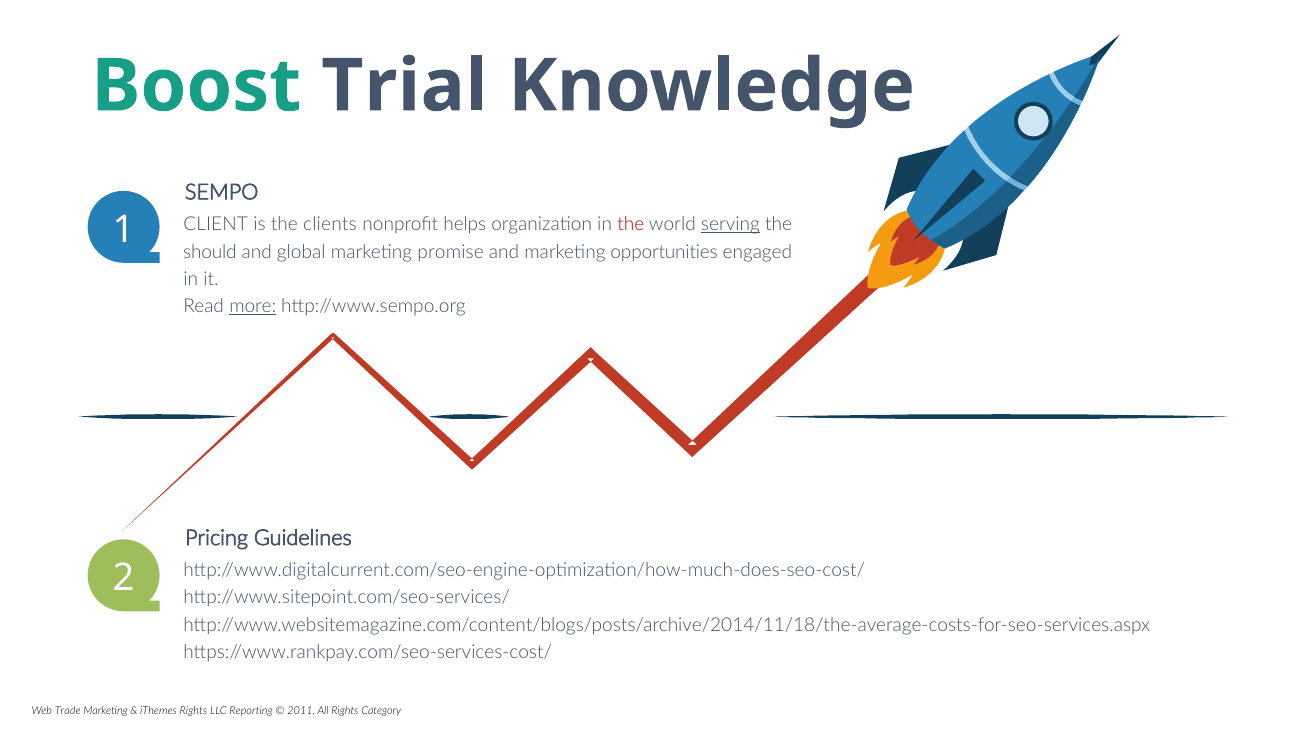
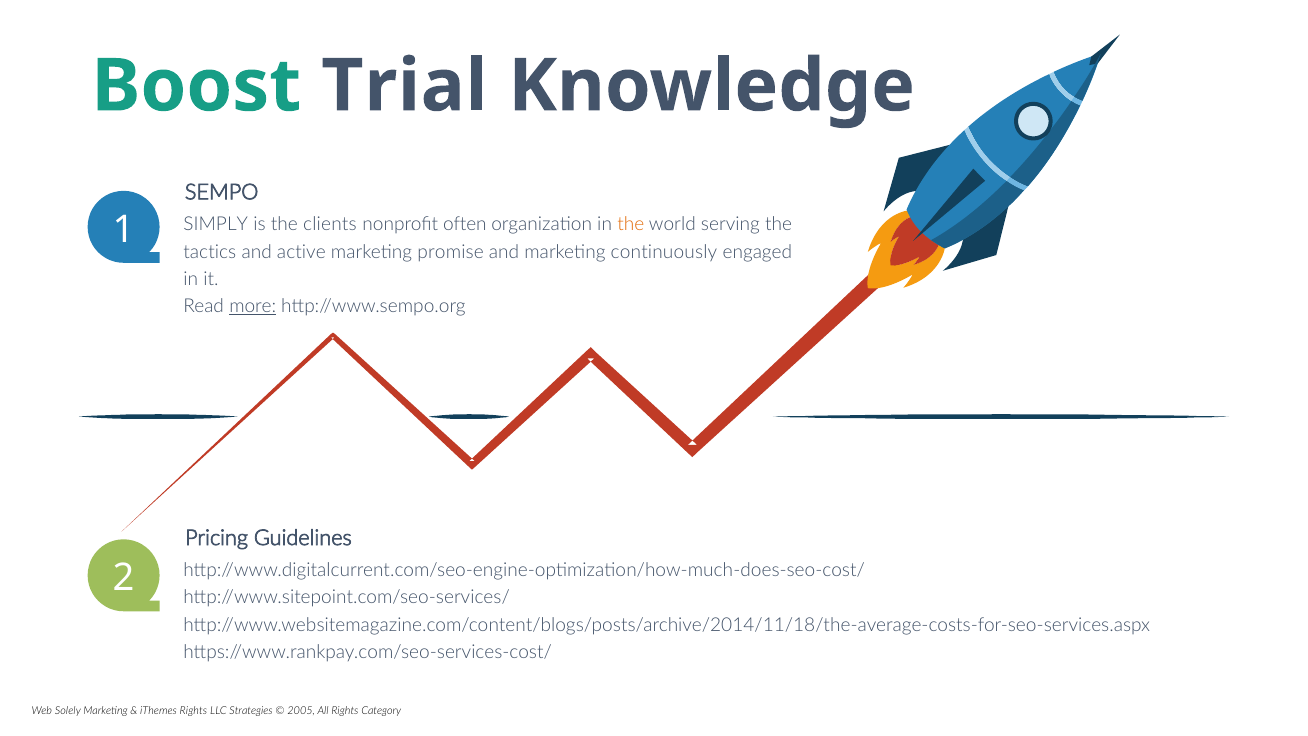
CLIENT: CLIENT -> SIMPLY (216, 224)
helps: helps -> often (465, 224)
the colour: red -> orange (631, 224)
serving underline: present -> none (730, 224)
should: should -> tactics (210, 252)
global: global -> active (301, 252)
opportunities: opportunities -> continuously (664, 252)
Trade: Trade -> Solely (68, 711)
Reporting: Reporting -> Strategies (251, 711)
2011: 2011 -> 2005 (301, 711)
